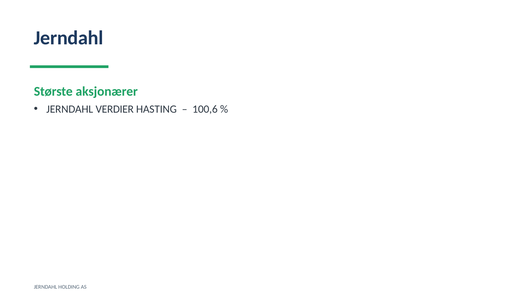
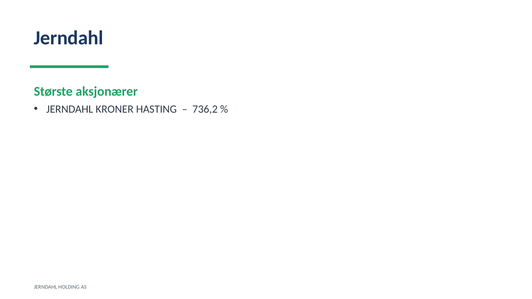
VERDIER: VERDIER -> KRONER (115, 109)
100,6: 100,6 -> 736,2 (205, 109)
